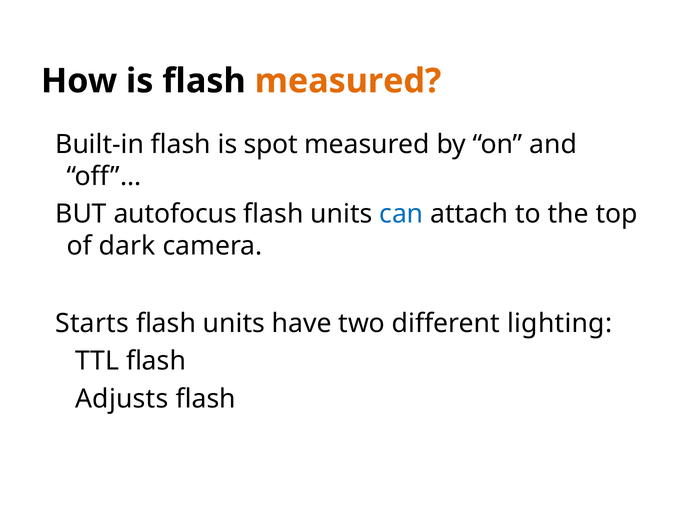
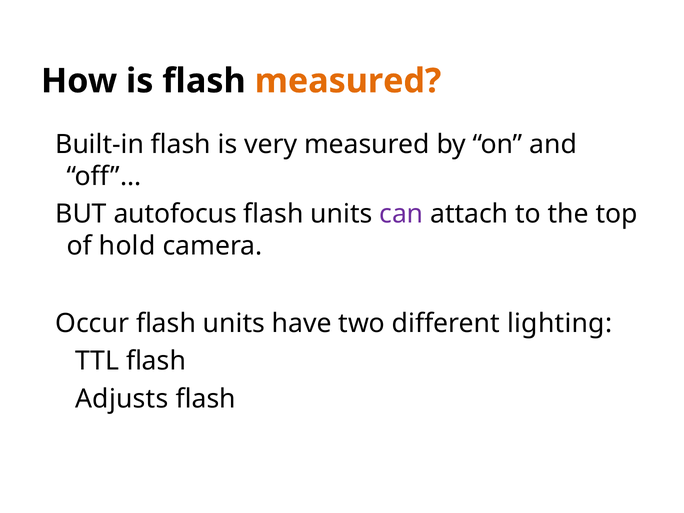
spot: spot -> very (271, 144)
can colour: blue -> purple (401, 214)
dark: dark -> hold (127, 246)
Starts: Starts -> Occur (92, 323)
